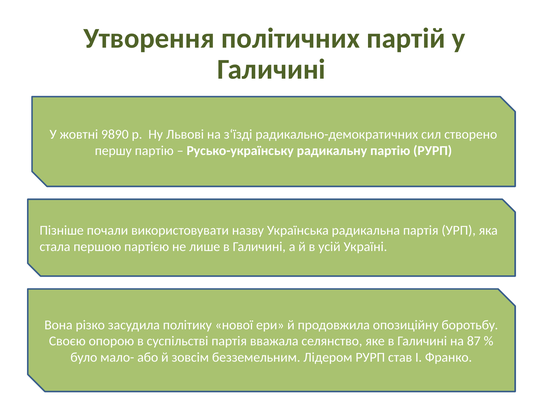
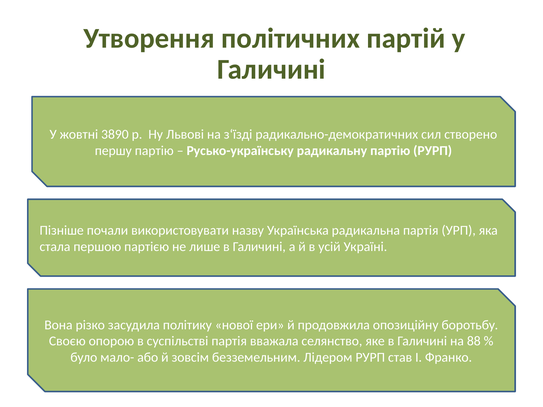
9890: 9890 -> 3890 (115, 134)
87: 87 -> 88 (474, 341)
